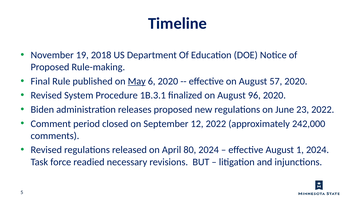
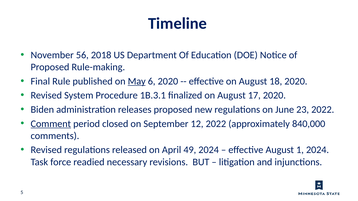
19: 19 -> 56 (82, 55)
57: 57 -> 18 (276, 81)
96: 96 -> 17 (254, 96)
Comment underline: none -> present (51, 124)
242,000: 242,000 -> 840,000 (309, 124)
80: 80 -> 49 (190, 150)
